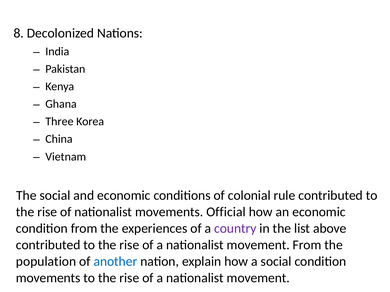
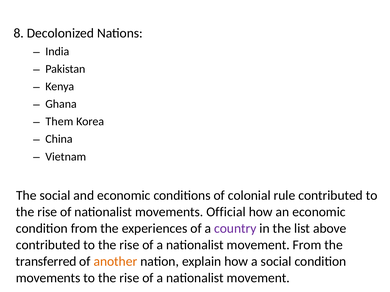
Three: Three -> Them (59, 122)
population: population -> transferred (46, 262)
another colour: blue -> orange (115, 262)
